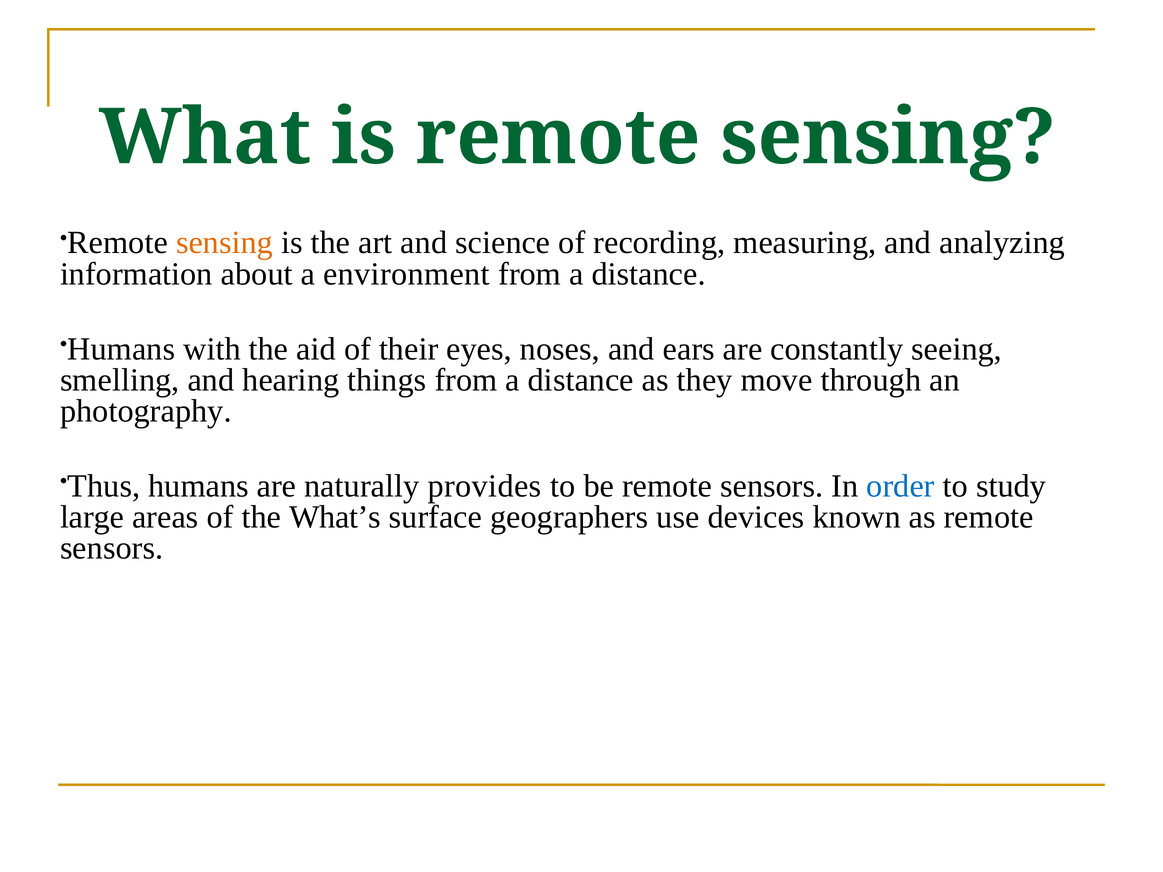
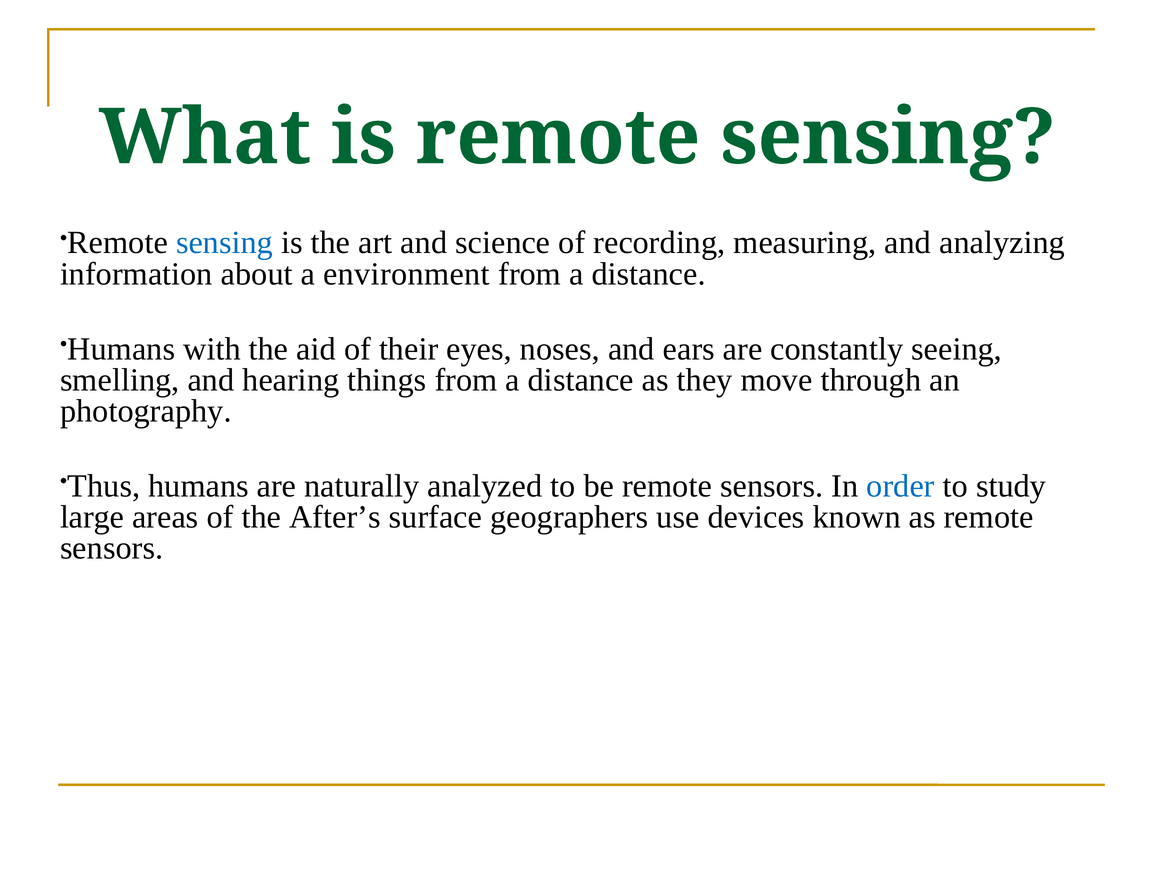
sensing colour: orange -> blue (225, 243)
provides: provides -> analyzed (485, 486)
What’s: What’s -> After’s (335, 517)
